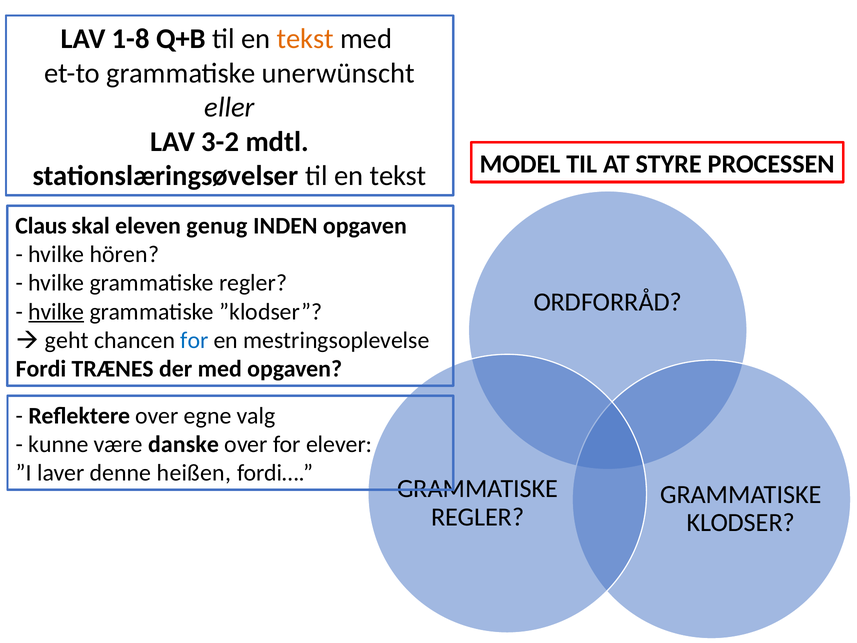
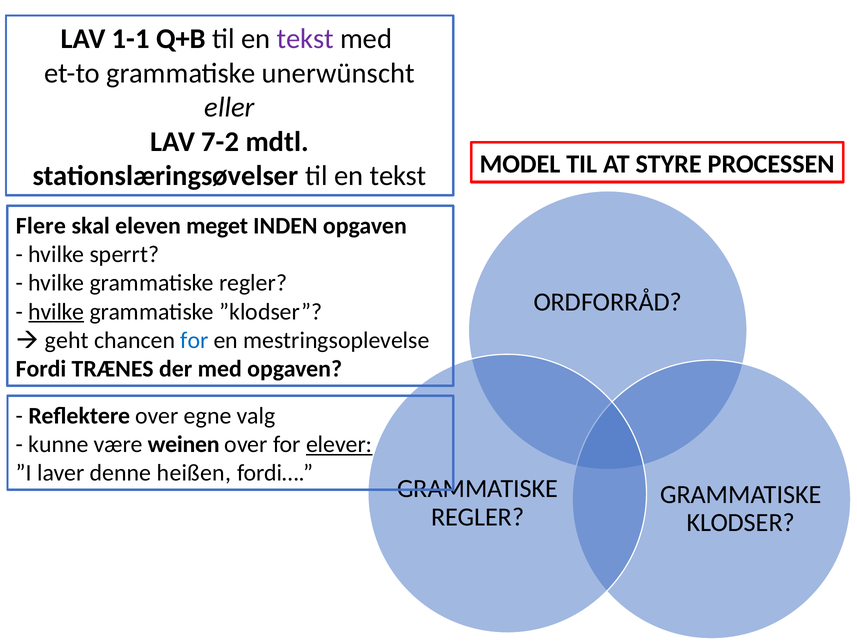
1-8: 1-8 -> 1-1 (131, 39)
tekst colour: orange -> purple (305, 39)
3-2: 3-2 -> 7-2 (220, 142)
Claus: Claus -> Flere (41, 226)
genug: genug -> meget (217, 226)
hören: hören -> sperrt (124, 254)
danske: danske -> weinen (184, 444)
elever underline: none -> present (339, 444)
